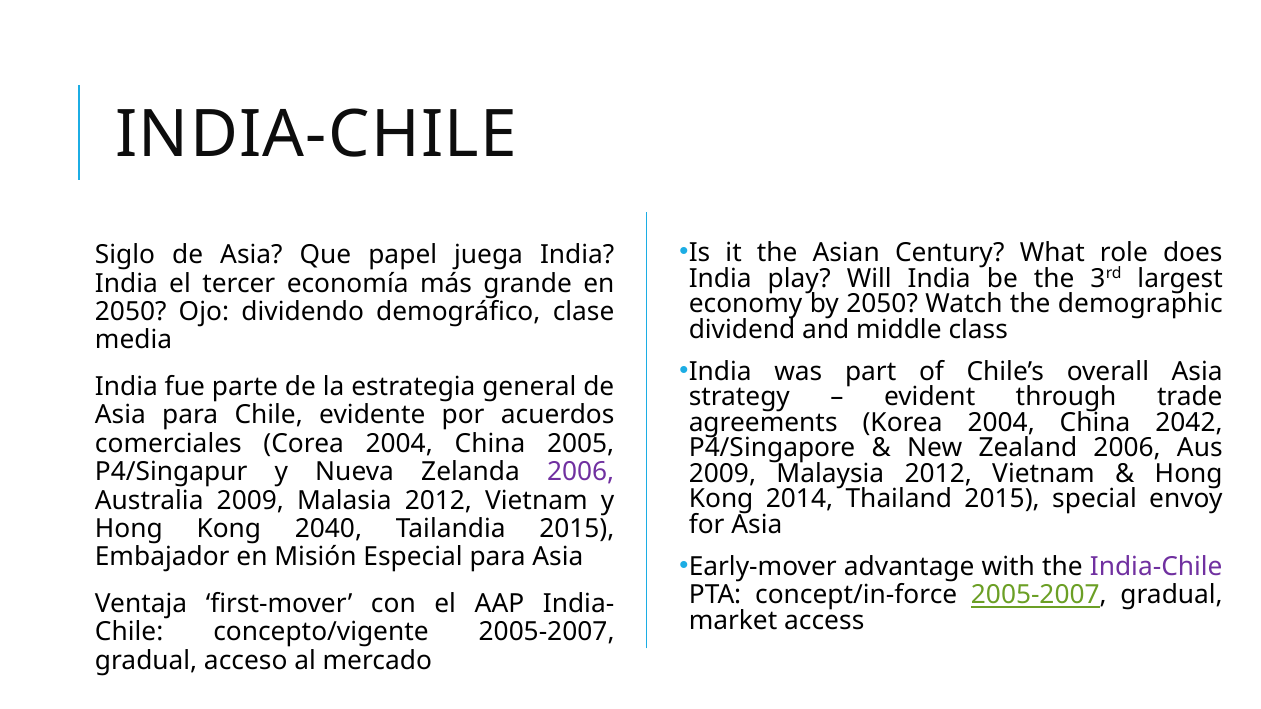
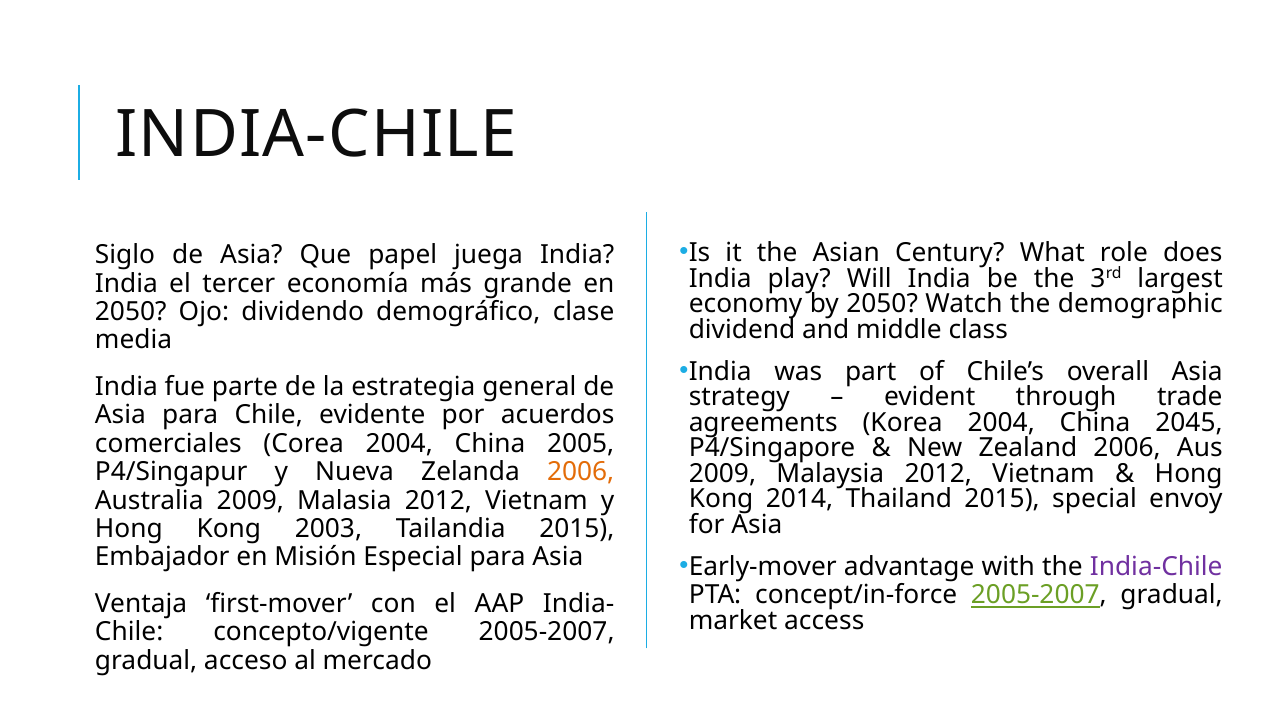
2042: 2042 -> 2045 (1189, 423)
2006 colour: purple -> orange (581, 472)
2040: 2040 -> 2003 (328, 529)
